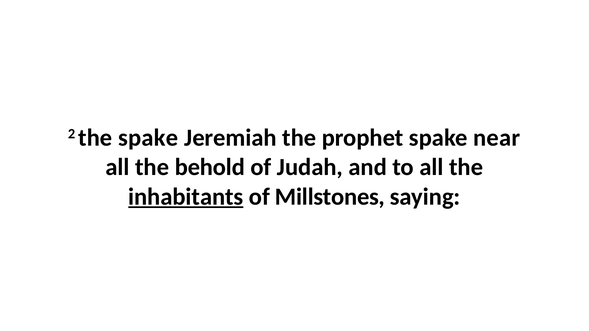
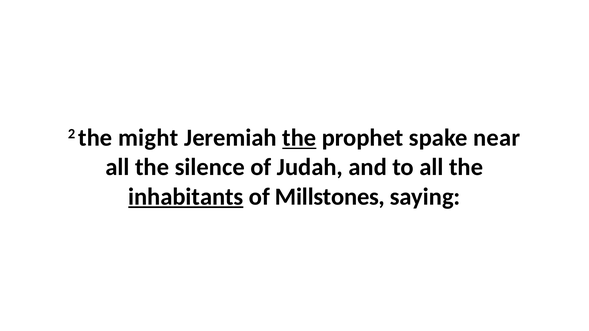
the spake: spake -> might (148, 138)
the underline: none -> present (299, 138)
behold: behold -> silence (210, 167)
